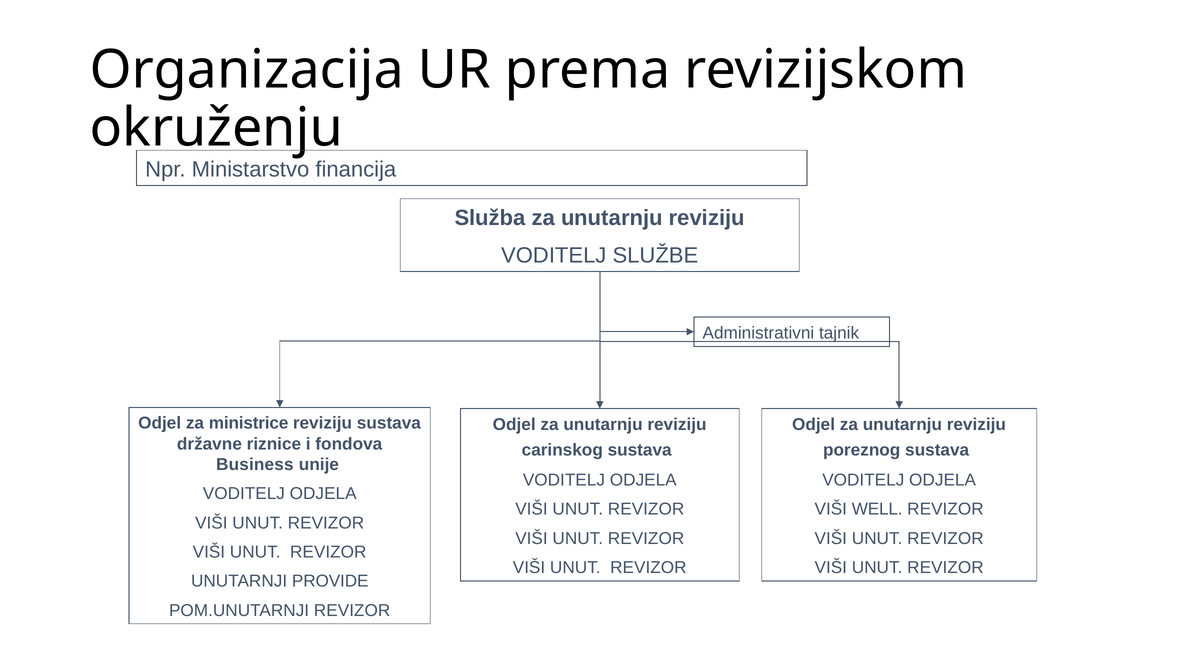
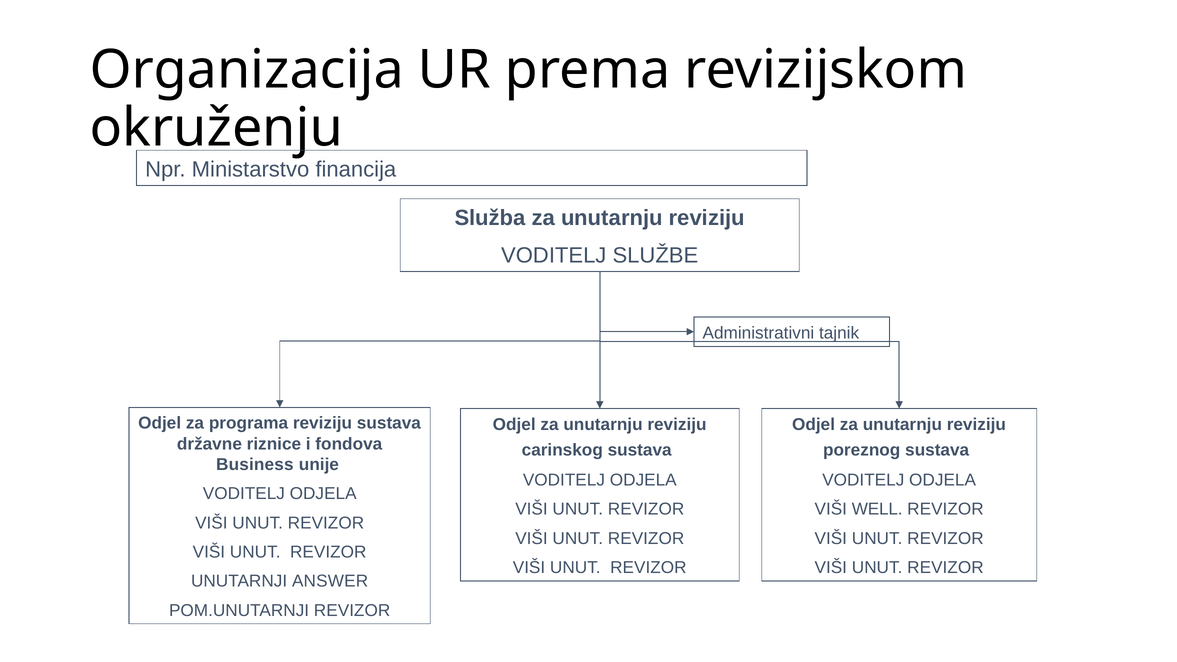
ministrice: ministrice -> programa (248, 423)
PROVIDE: PROVIDE -> ANSWER (330, 581)
